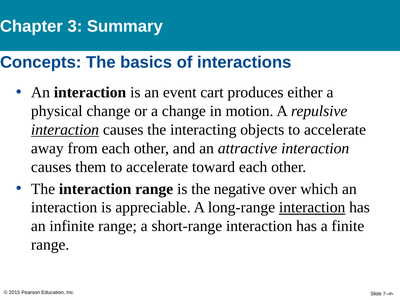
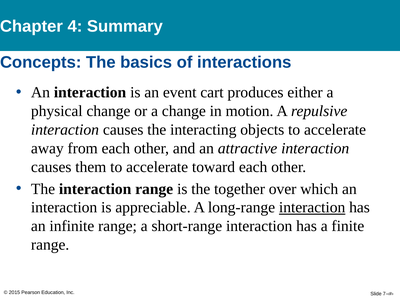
3: 3 -> 4 (75, 26)
interaction underline: present -> none (65, 130)
negative: negative -> together (240, 189)
